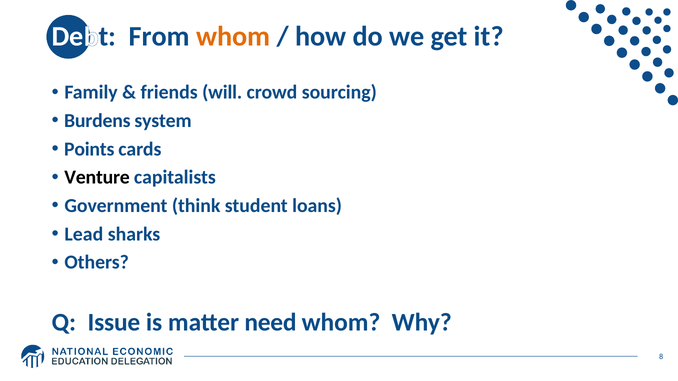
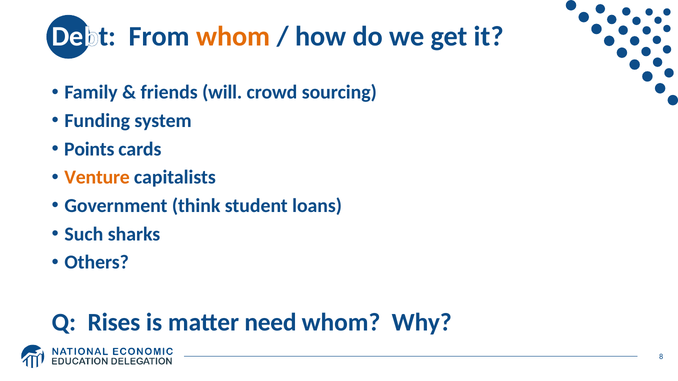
Burdens: Burdens -> Funding (97, 121)
Venture colour: black -> orange (97, 178)
Lead: Lead -> Such (84, 234)
Issue: Issue -> Rises (114, 322)
